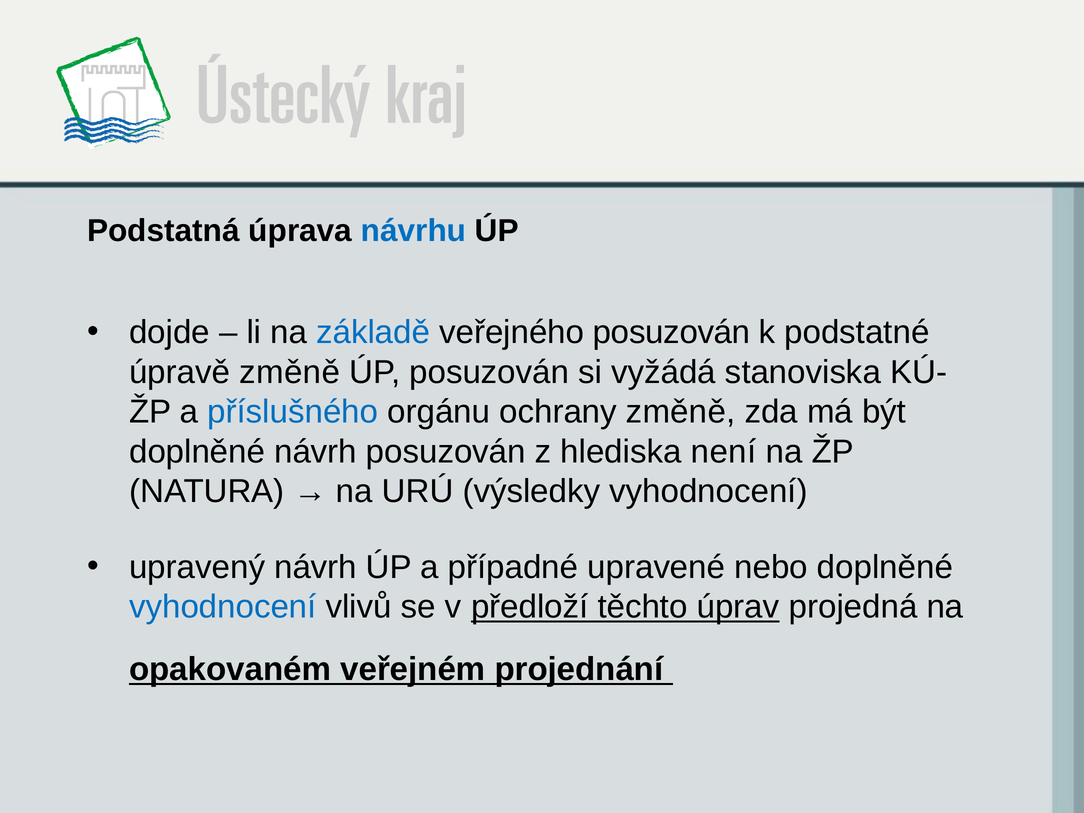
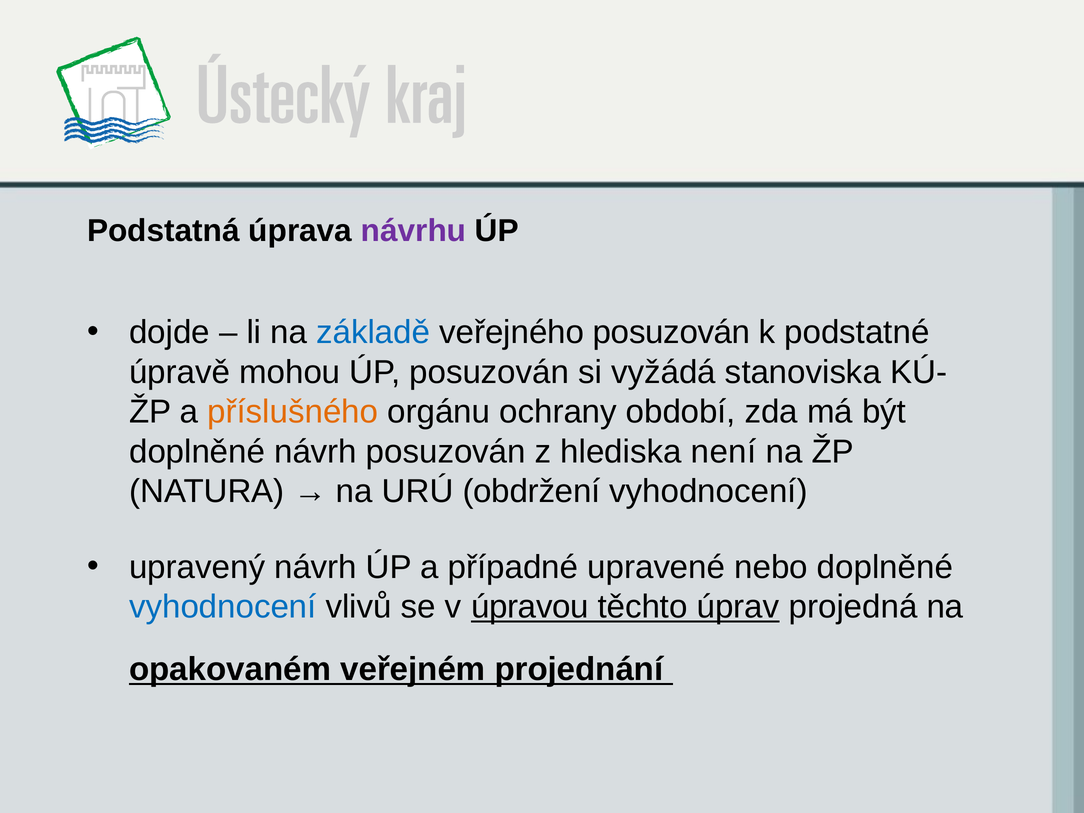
návrhu colour: blue -> purple (413, 231)
úpravě změně: změně -> mohou (290, 372)
příslušného colour: blue -> orange (293, 412)
ochrany změně: změně -> období (681, 412)
výsledky: výsledky -> obdržení (531, 491)
předloží: předloží -> úpravou (530, 607)
